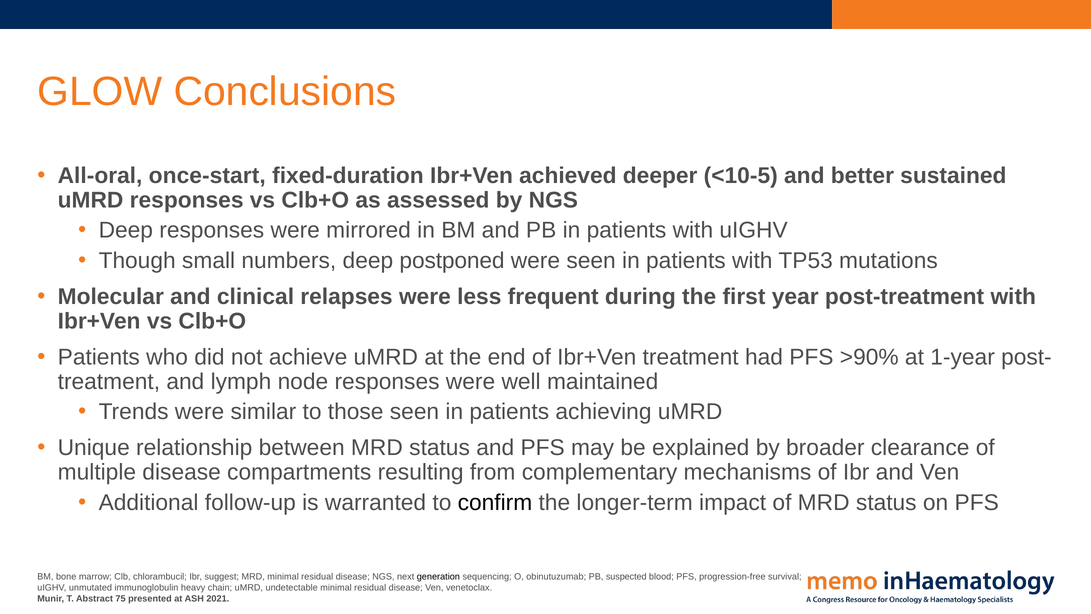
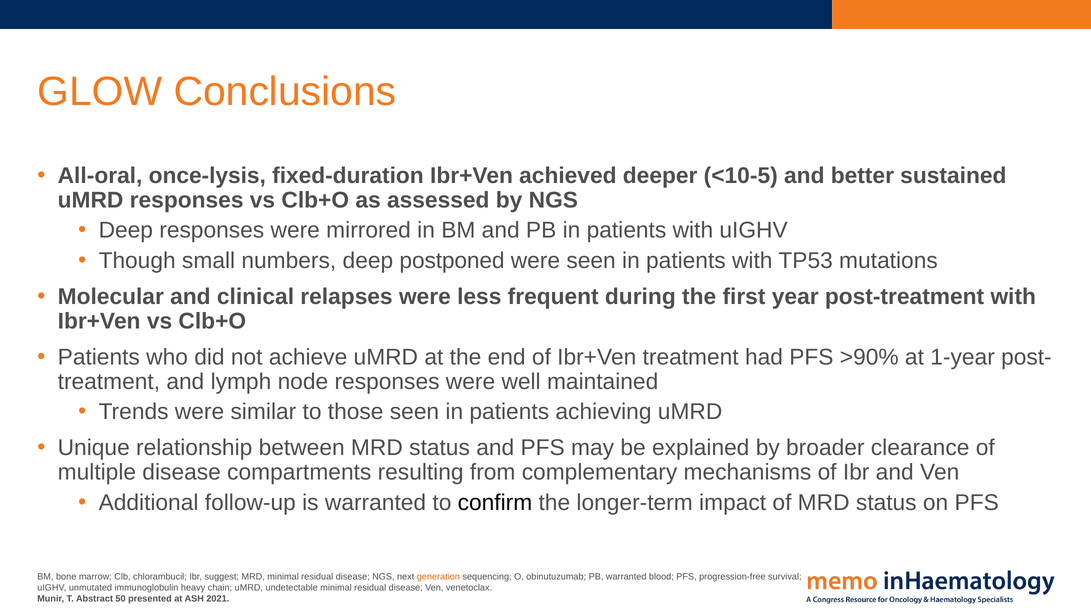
once-start: once-start -> once-lysis (207, 176)
generation colour: black -> orange (438, 577)
PB suspected: suspected -> warranted (626, 577)
75: 75 -> 50 (121, 598)
